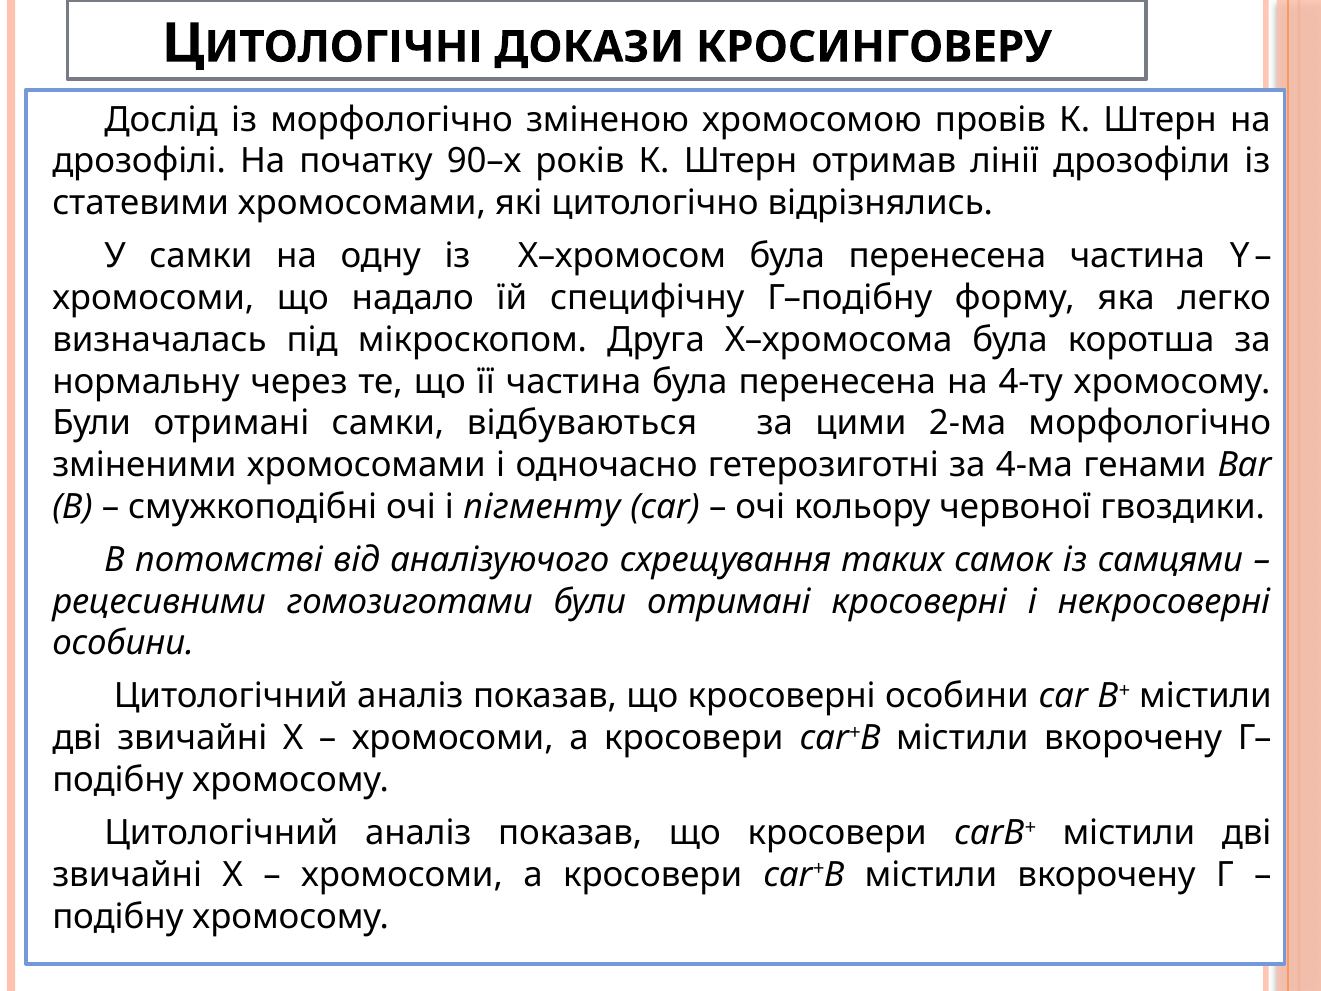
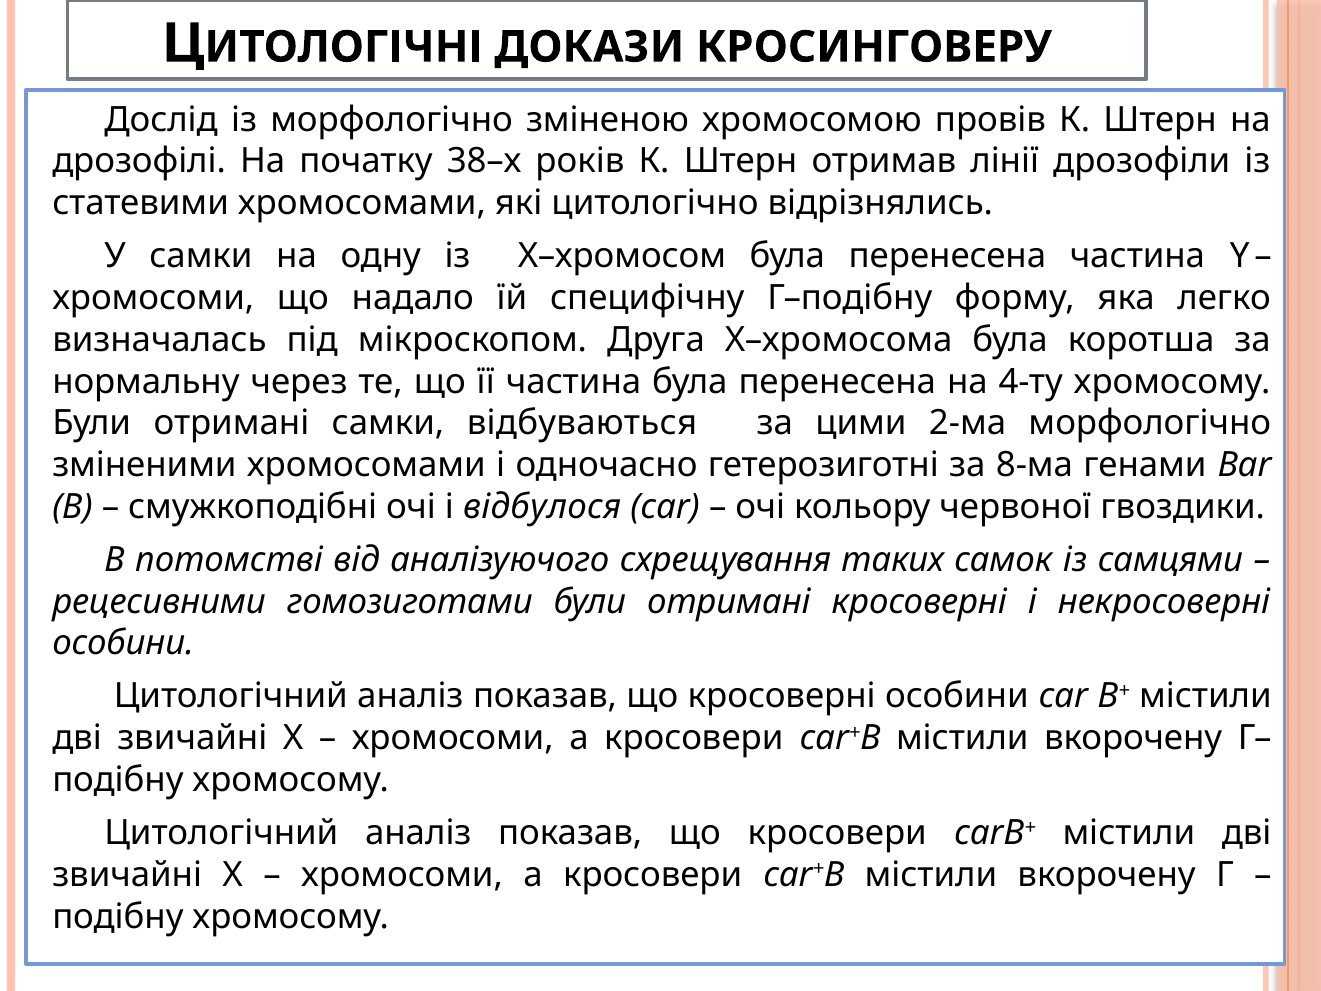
90–х: 90–х -> 38–х (484, 161)
4-ма: 4-ма -> 8-ма (1035, 465)
пігменту: пігменту -> відбулося (542, 507)
